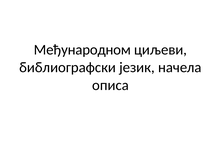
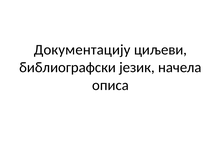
Међународном: Међународном -> Документацију (82, 50)
